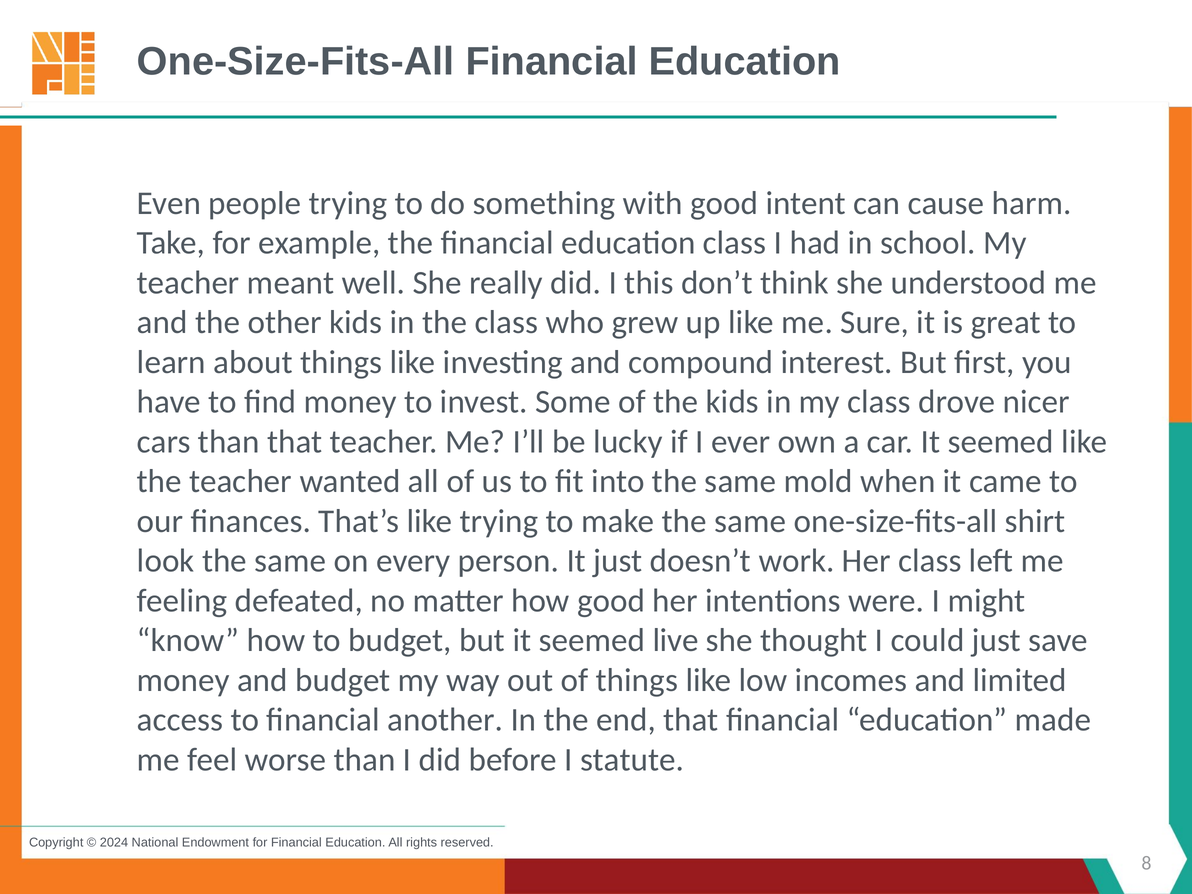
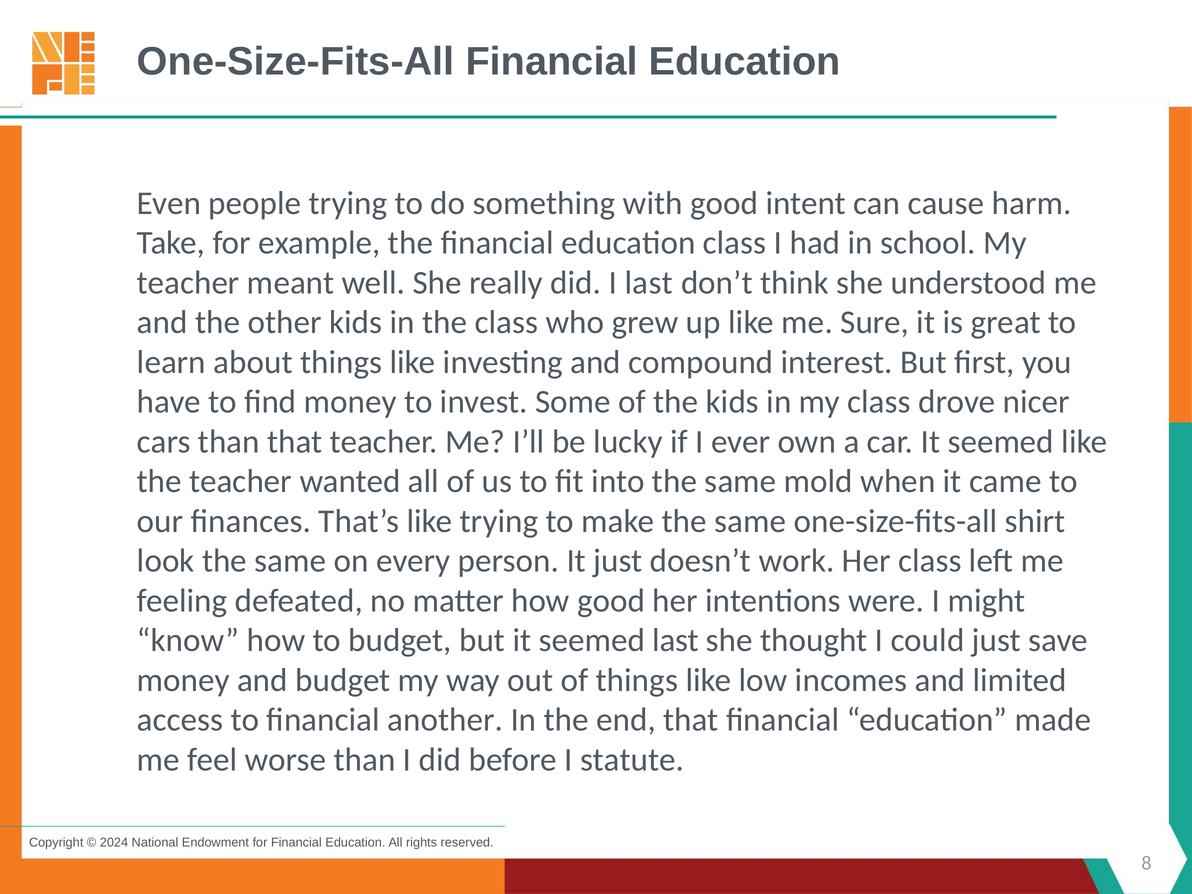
I this: this -> last (649, 283)
seemed live: live -> last (676, 640)
